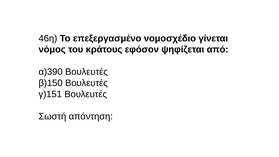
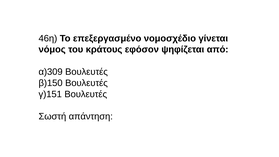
α)390: α)390 -> α)309 (51, 72)
